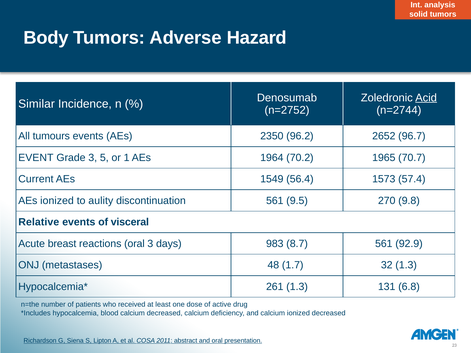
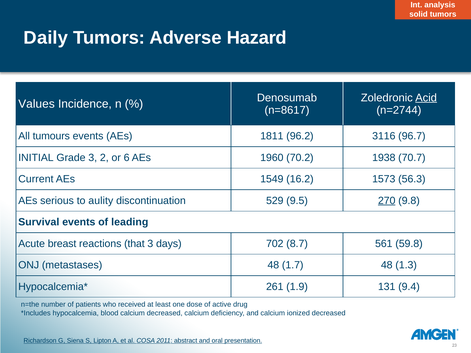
Body: Body -> Daily (46, 38)
Similar: Similar -> Values (37, 104)
n=2752: n=2752 -> n=8617 (287, 110)
2350: 2350 -> 1811 (272, 136)
2652: 2652 -> 3116 (384, 136)
EVENT: EVENT -> INITIAL (36, 158)
5: 5 -> 2 (104, 158)
1: 1 -> 6 (127, 158)
1964: 1964 -> 1960 (272, 158)
1965: 1965 -> 1938 (384, 158)
56.4: 56.4 -> 16.2 (300, 179)
57.4: 57.4 -> 56.3 (412, 179)
AEs ionized: ionized -> serious (57, 201)
discontinuation 561: 561 -> 529 (275, 201)
270 underline: none -> present (387, 201)
Relative: Relative -> Survival (39, 222)
visceral: visceral -> leading (130, 222)
reactions oral: oral -> that (134, 244)
983: 983 -> 702 (275, 244)
92.9: 92.9 -> 59.8 (409, 244)
1.7 32: 32 -> 48 (387, 265)
261 1.3: 1.3 -> 1.9 (297, 287)
6.8: 6.8 -> 9.4 (409, 287)
